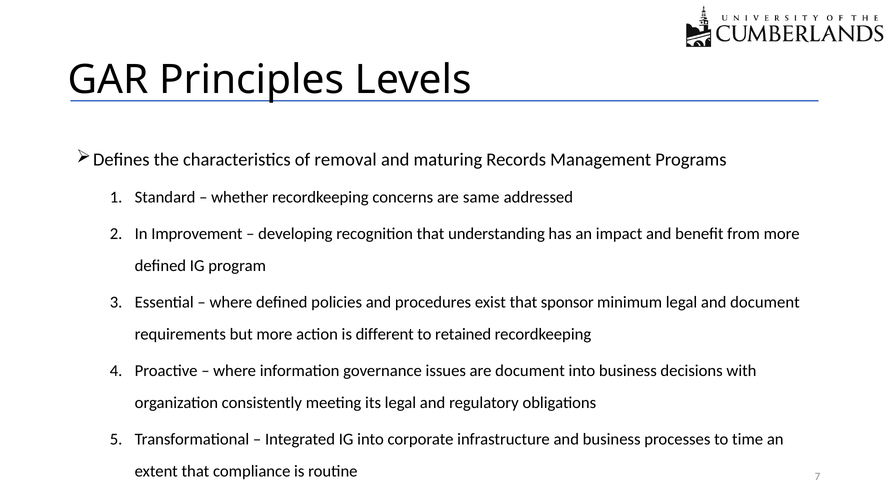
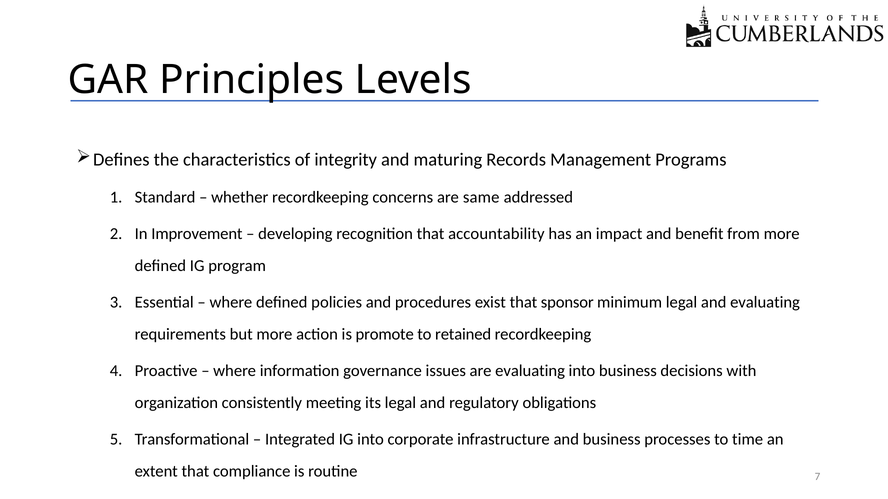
removal: removal -> integrity (346, 160)
understanding: understanding -> accountability (496, 234)
and document: document -> evaluating (765, 303)
different: different -> promote (385, 334)
are document: document -> evaluating (530, 371)
